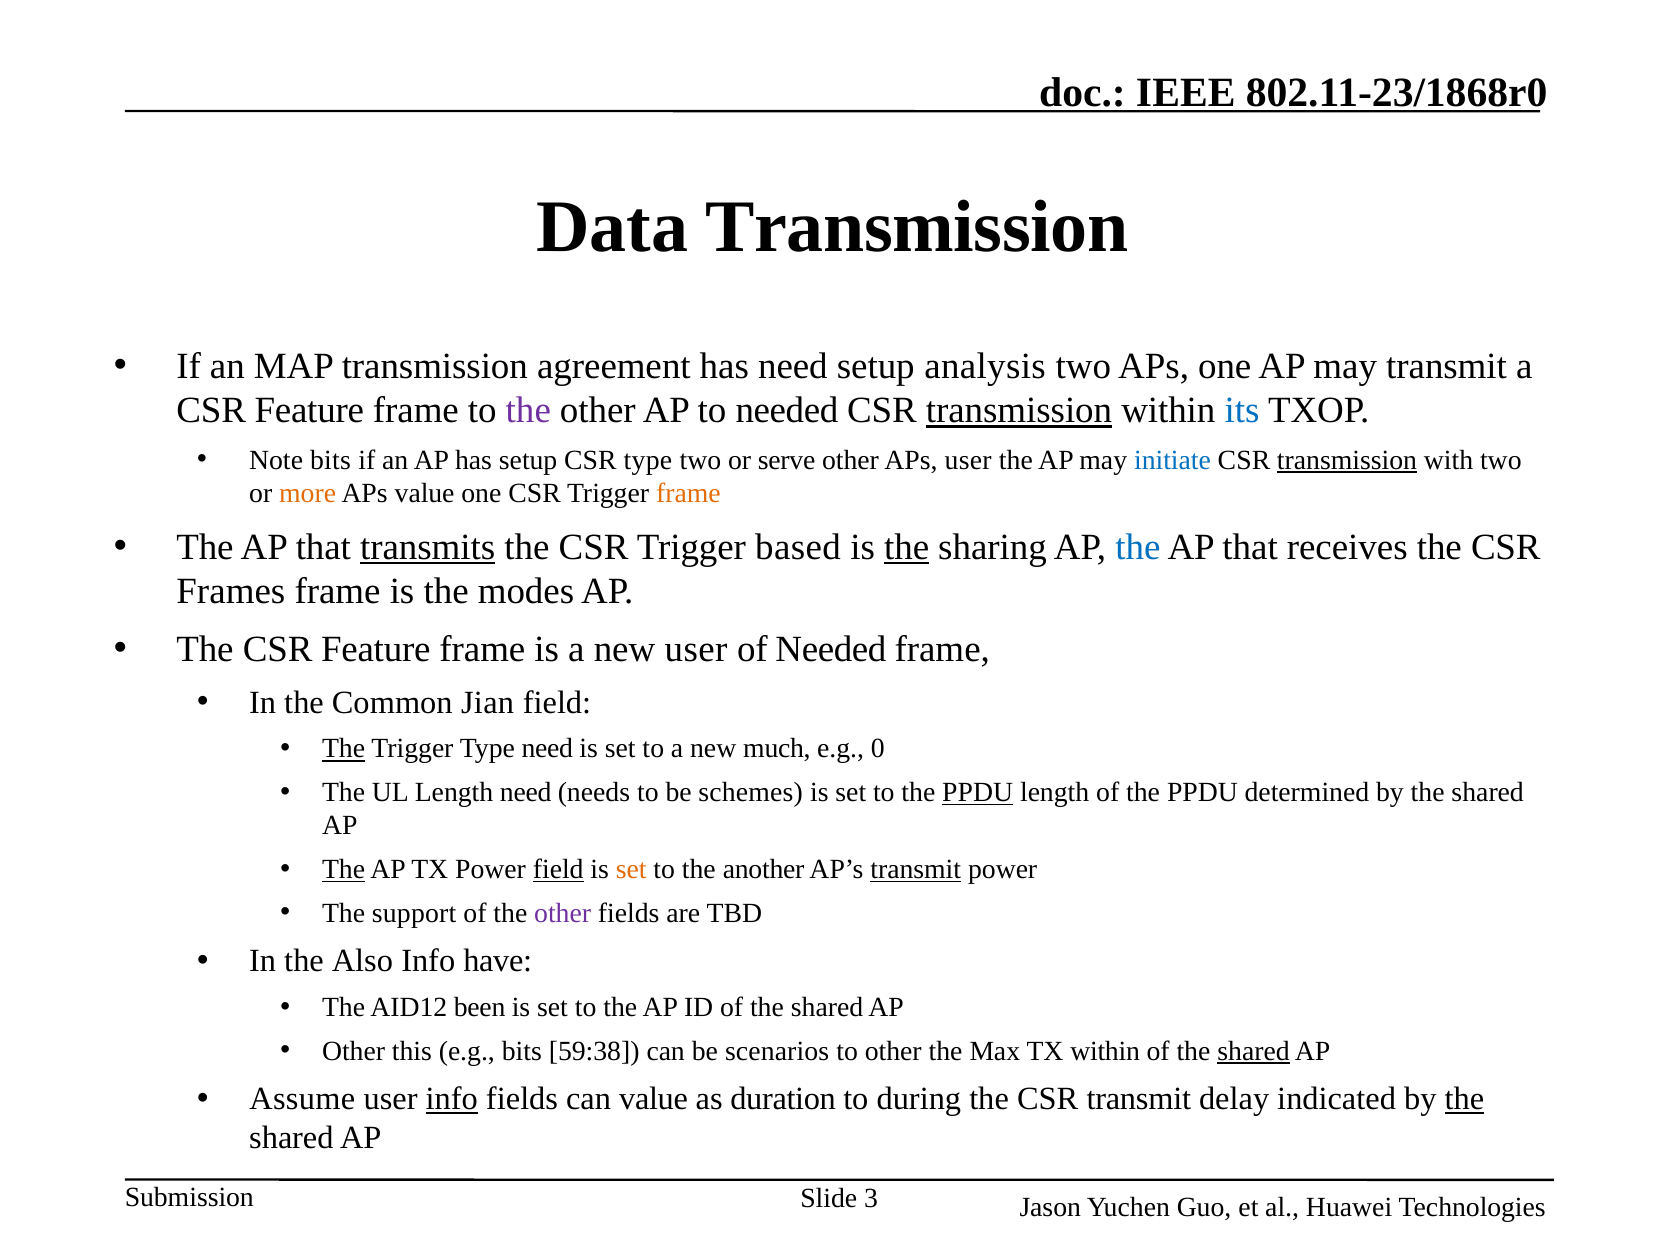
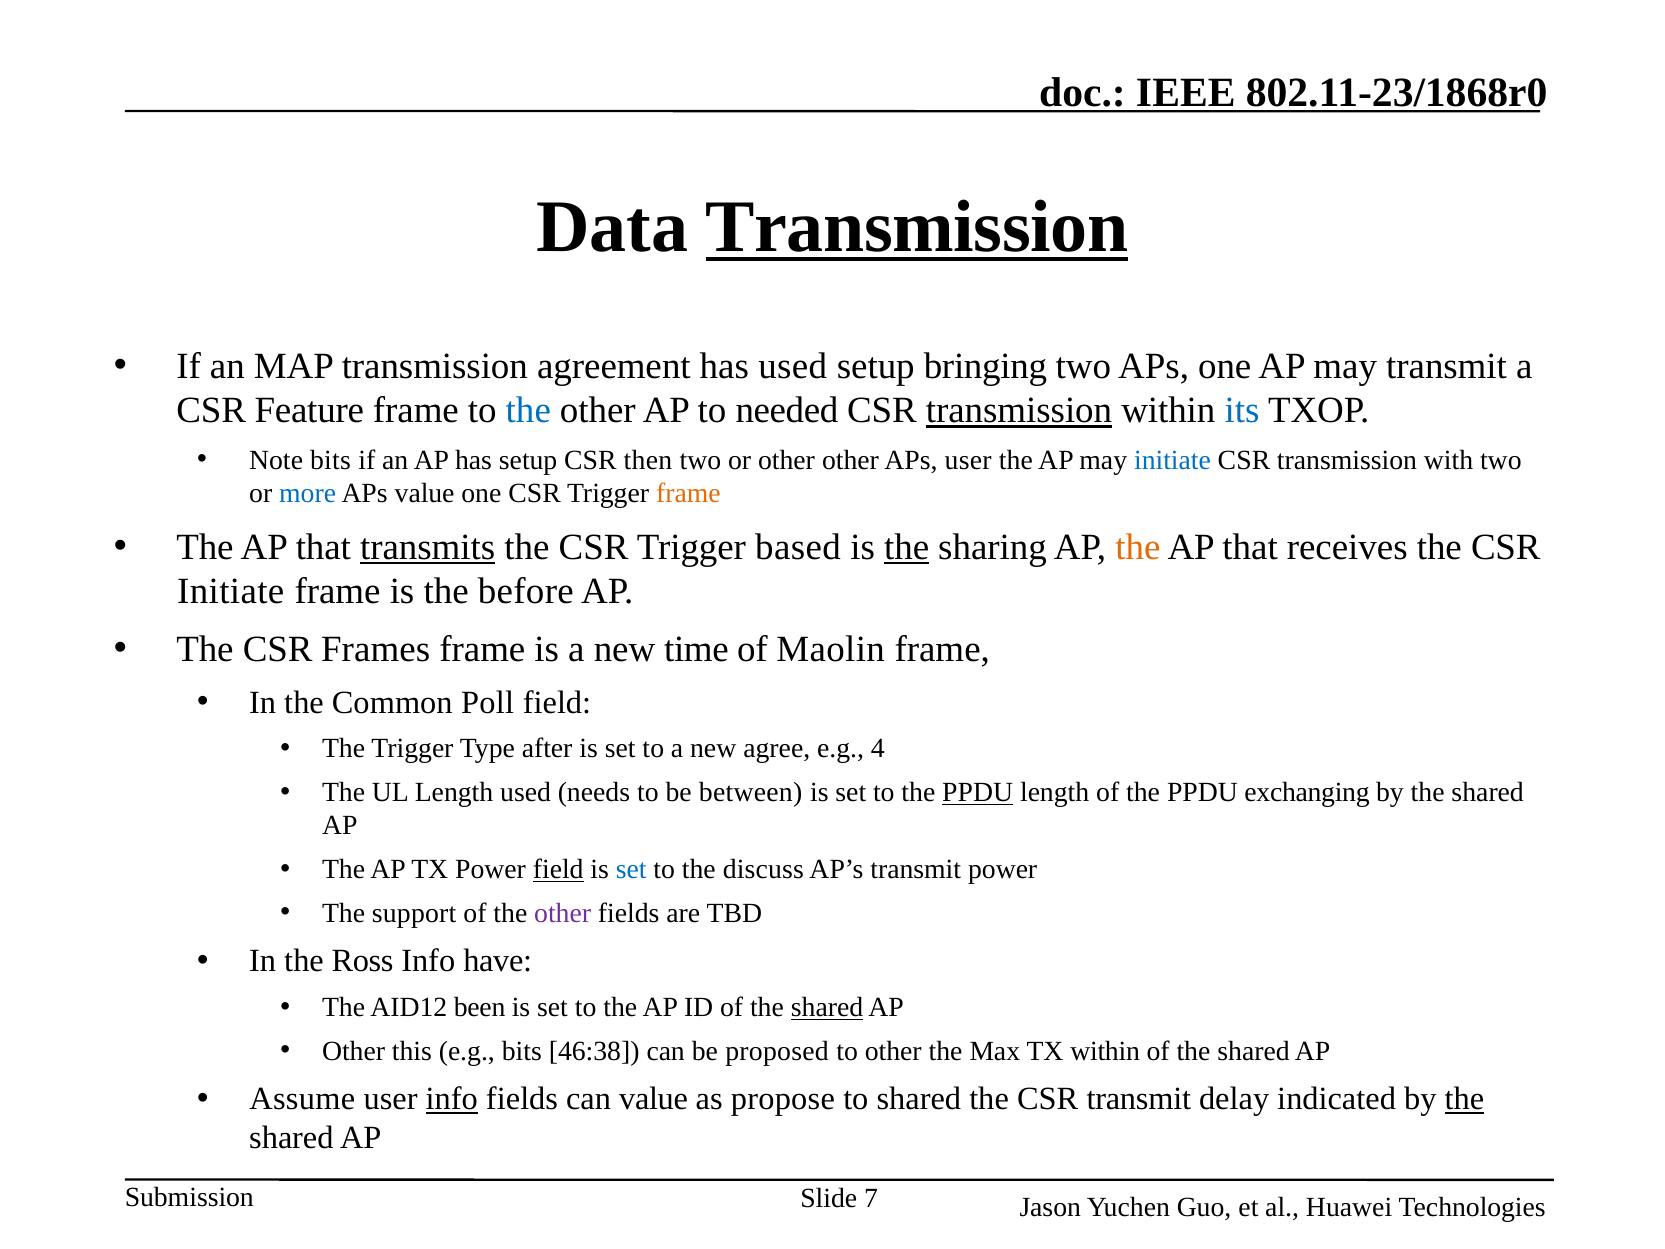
Transmission underline: none -> present (917, 227)
has need: need -> used (793, 366)
analysis: analysis -> bringing (985, 366)
the colour: purple -> blue (528, 411)
CSR type: type -> then (648, 460)
or serve: serve -> other (786, 460)
transmission underline: present -> none (1347, 460)
more colour: orange -> blue (308, 494)
the colour: blue -> orange (1138, 547)
Frames: Frames -> Initiate (231, 591)
modes: modes -> before (526, 591)
The CSR Feature: Feature -> Frames (376, 650)
new user: user -> time (696, 650)
of Needed: Needed -> Maolin (831, 650)
Jian: Jian -> Poll (488, 702)
The underline: present -> none (344, 749)
Type need: need -> after (547, 749)
much: much -> agree (777, 749)
0: 0 -> 4 (878, 749)
Length need: need -> used (526, 792)
schemes: schemes -> between (751, 792)
determined: determined -> exchanging (1307, 792)
The underline: present -> none (344, 869)
set colour: orange -> blue (631, 869)
another: another -> discuss (763, 869)
transmit underline: present -> none (916, 869)
Also: Also -> Ross (363, 961)
shared underline: none -> present (827, 1007)
59:38: 59:38 -> 46:38 (594, 1051)
scenarios: scenarios -> proposed (777, 1051)
shared underline: present -> none (1254, 1051)
duration: duration -> propose (783, 1099)
to during: during -> shared (919, 1099)
3: 3 -> 7 (871, 1198)
